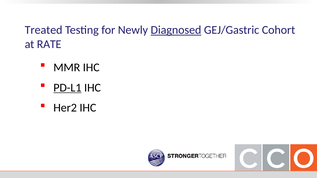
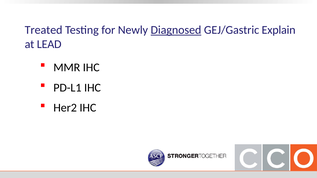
Cohort: Cohort -> Explain (279, 30)
RATE: RATE -> LEAD (49, 44)
PD-L1 underline: present -> none (67, 88)
